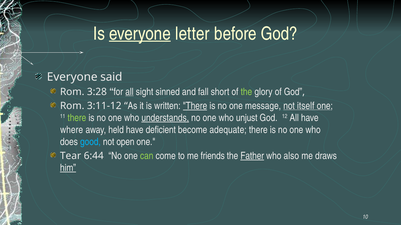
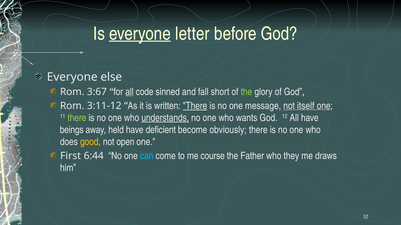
said: said -> else (111, 77)
3:28: 3:28 -> 3:67 (97, 92)
sight: sight -> code (145, 92)
unjust: unjust -> wants (247, 118)
where: where -> beings (72, 130)
adequate: adequate -> obviously (228, 130)
good colour: light blue -> yellow (90, 142)
Tear: Tear -> First (71, 156)
can colour: light green -> light blue (147, 156)
friends: friends -> course (213, 156)
Father underline: present -> none (252, 156)
also: also -> they (291, 156)
him underline: present -> none (68, 168)
